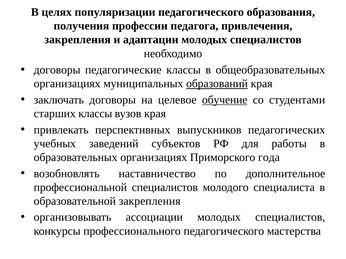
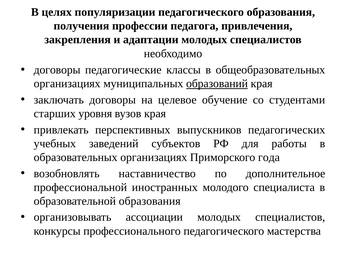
обучение underline: present -> none (225, 100)
старших классы: классы -> уровня (95, 114)
профессиональной специалистов: специалистов -> иностранных (165, 188)
образовательной закрепления: закрепления -> образования (150, 201)
